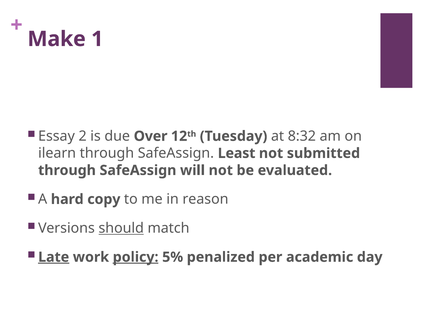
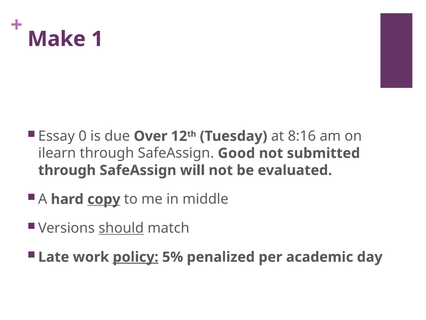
2: 2 -> 0 (83, 136)
8:32: 8:32 -> 8:16 (302, 136)
Least: Least -> Good (236, 153)
copy underline: none -> present (104, 199)
reason: reason -> middle (205, 199)
Late underline: present -> none (54, 257)
